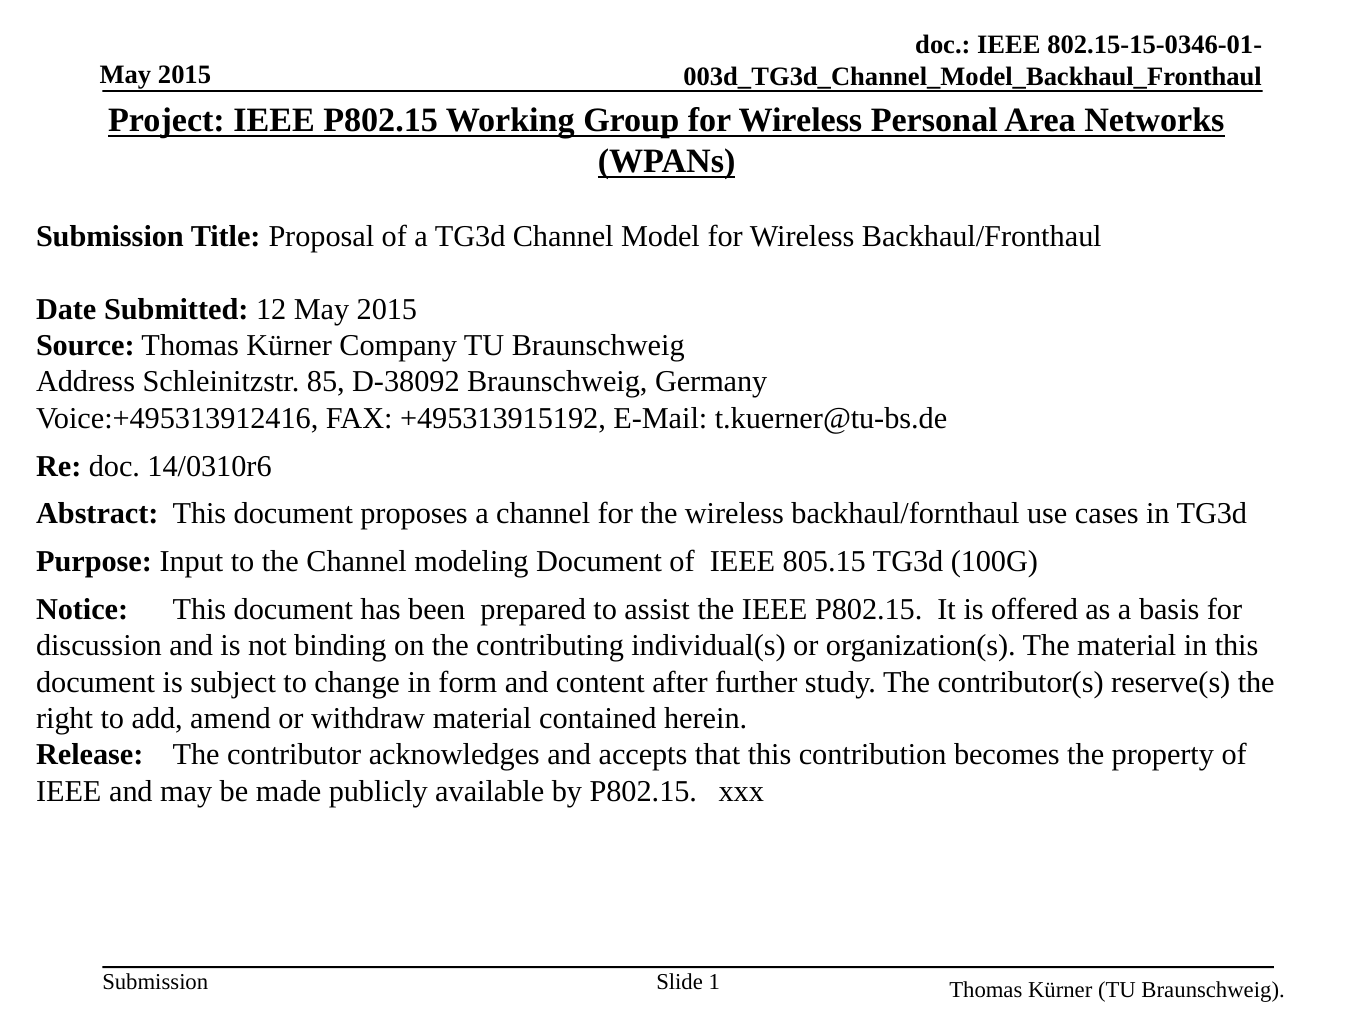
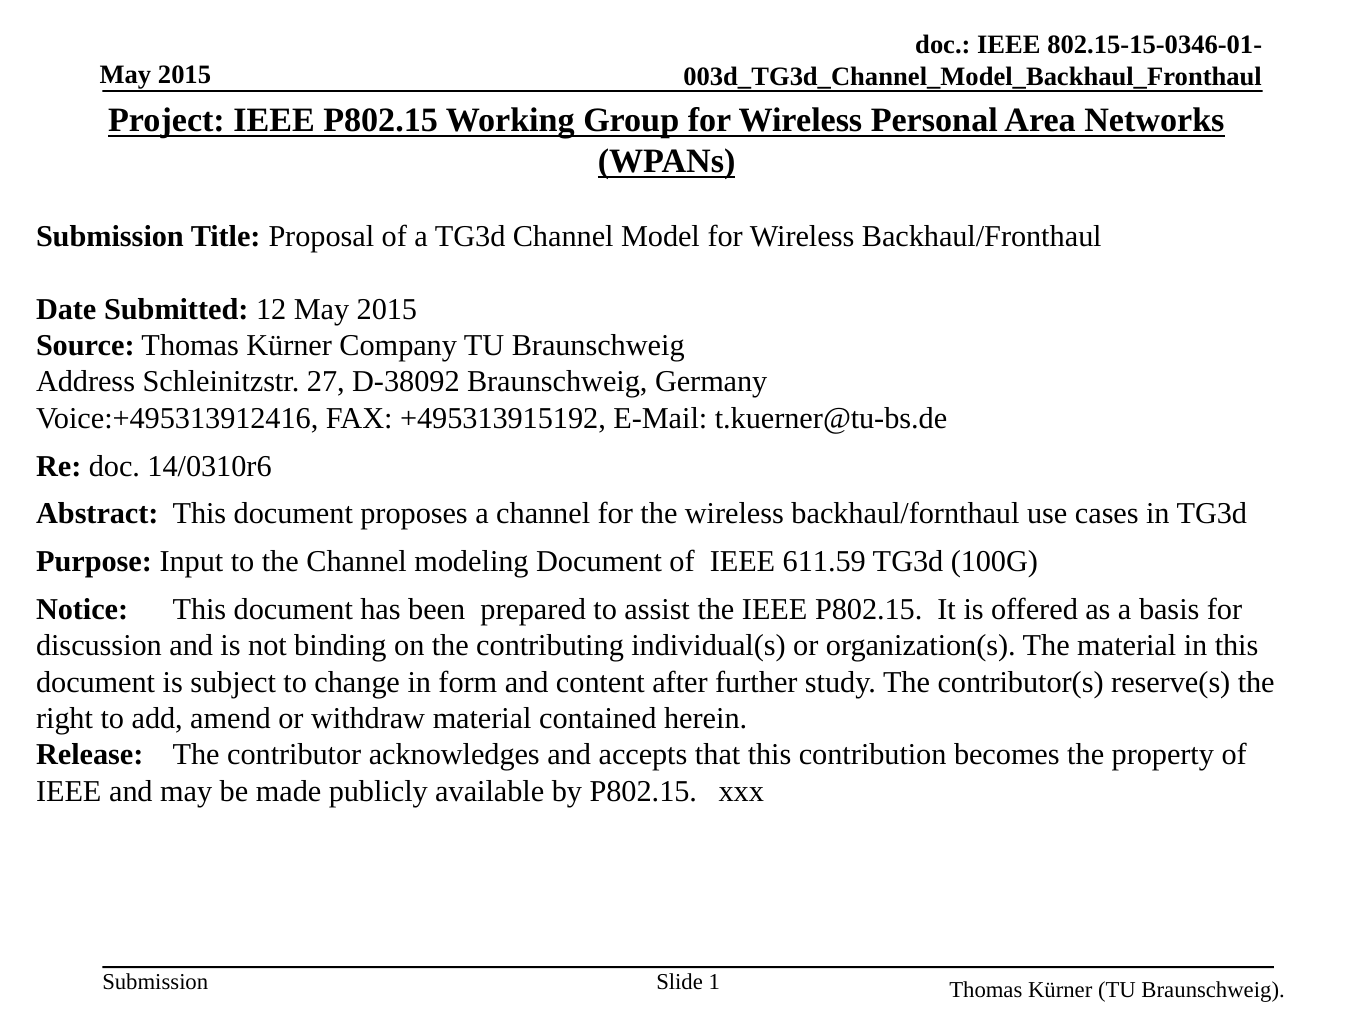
85: 85 -> 27 (326, 382)
805.15: 805.15 -> 611.59 (824, 561)
